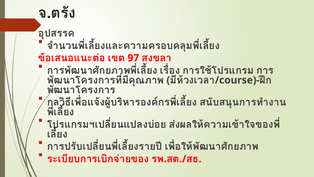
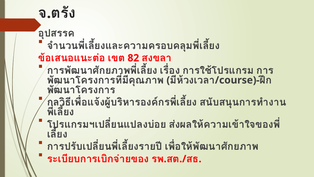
97: 97 -> 82 (133, 58)
